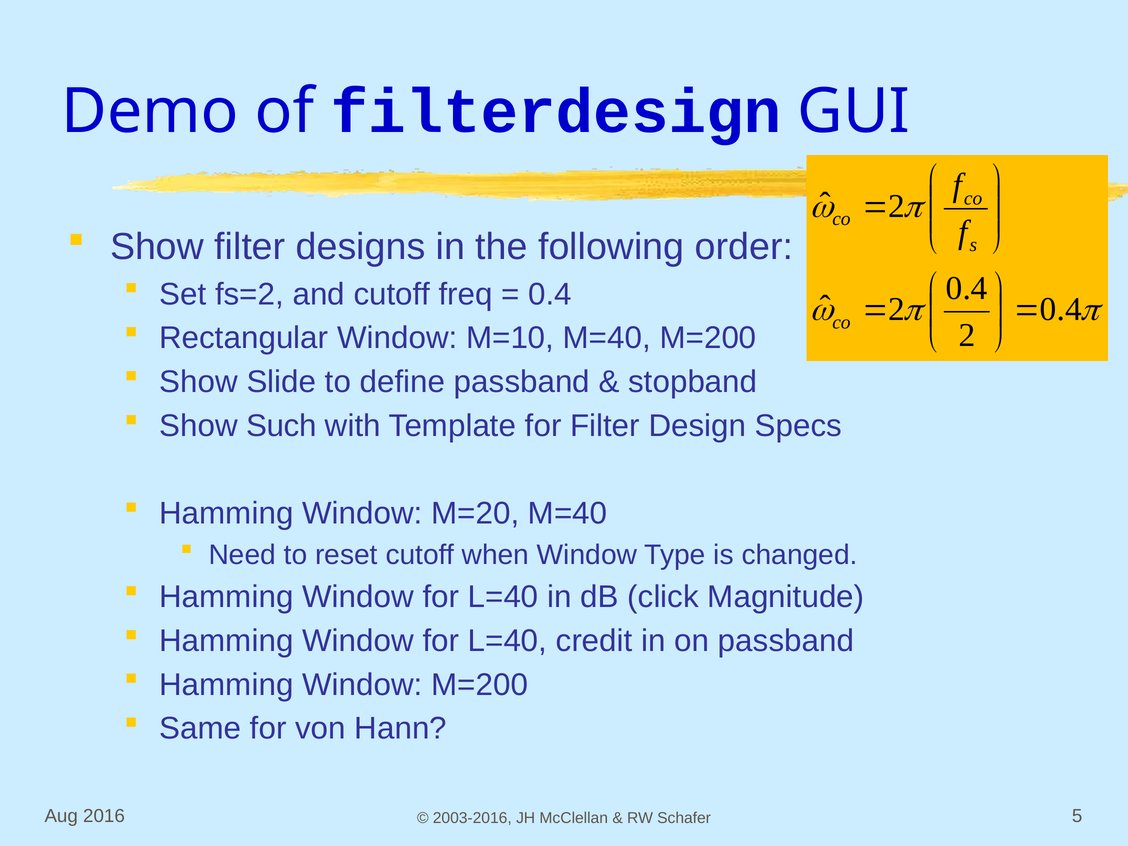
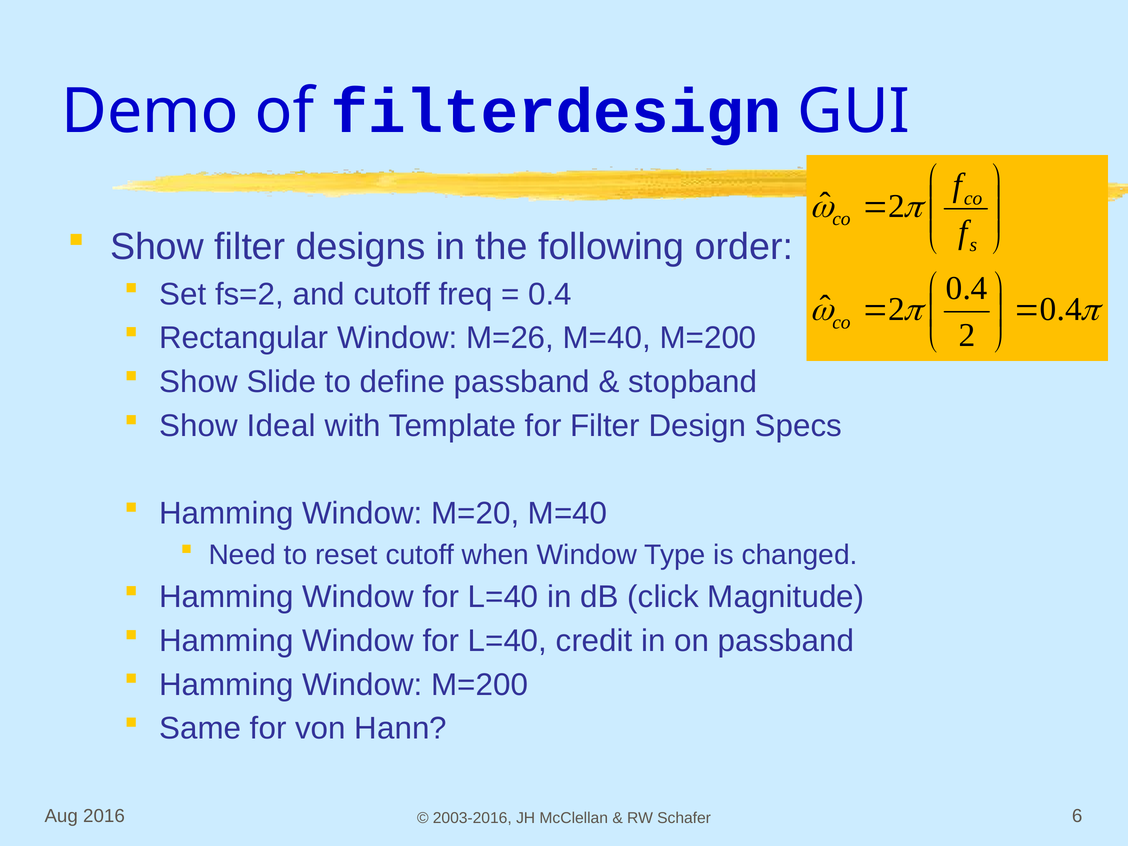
M=10: M=10 -> M=26 (510, 338)
Such: Such -> Ideal (281, 426)
5: 5 -> 6 (1077, 816)
